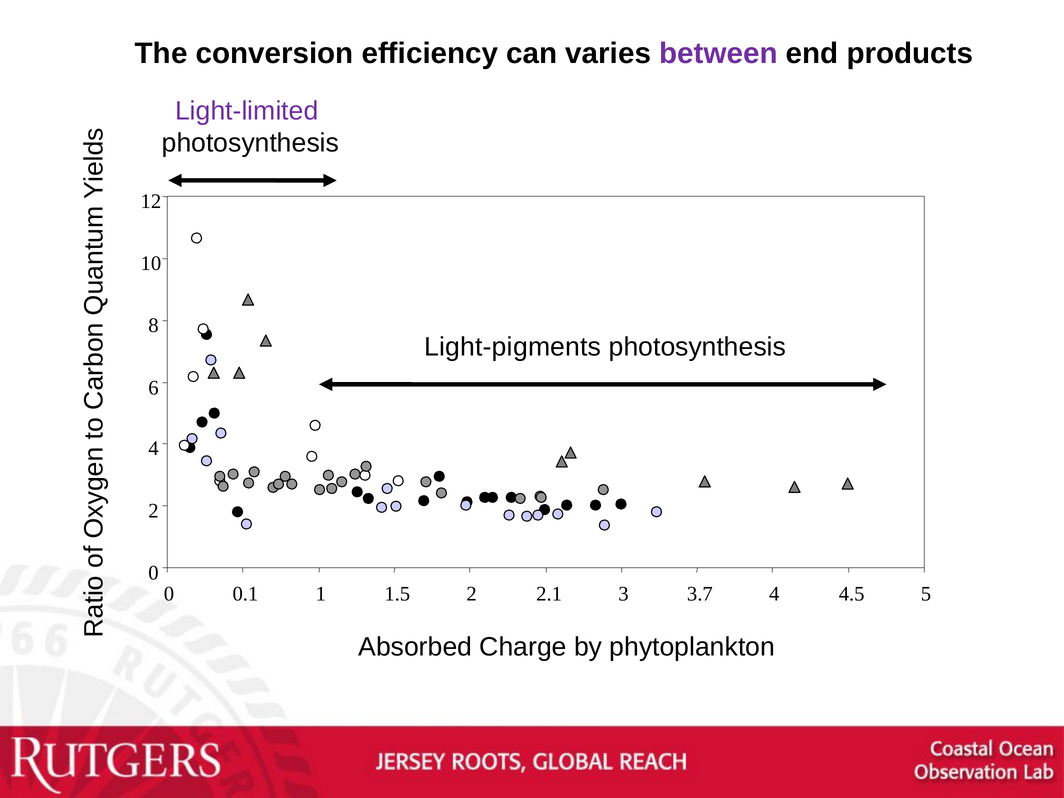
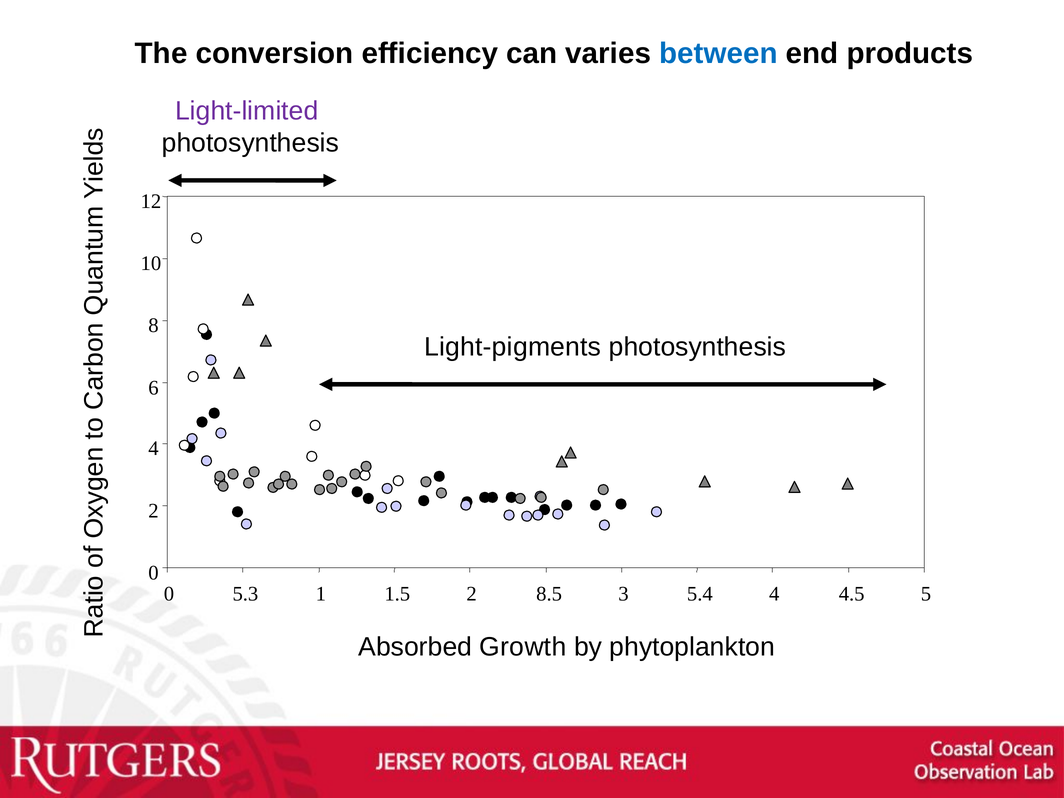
between colour: purple -> blue (718, 53)
0.1: 0.1 -> 5.3 (245, 594)
2.1: 2.1 -> 8.5 (549, 594)
3.7: 3.7 -> 5.4 (700, 594)
Charge: Charge -> Growth (523, 647)
